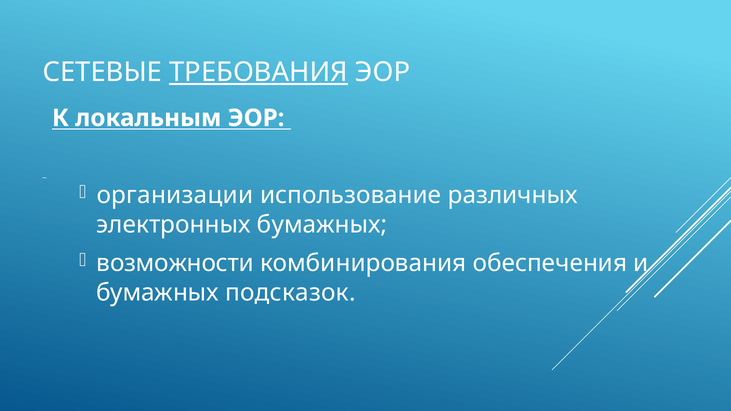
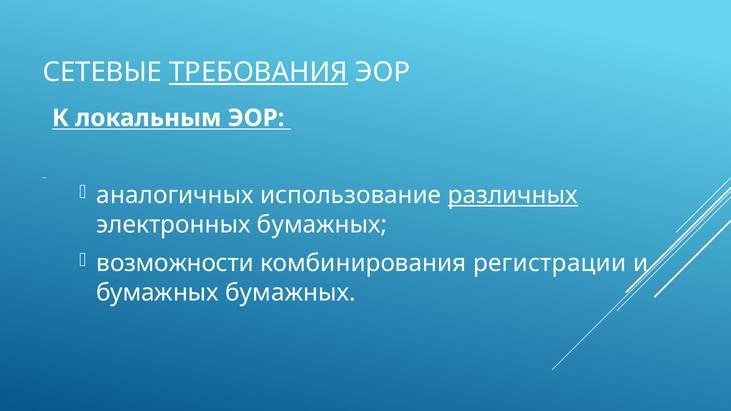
организации: организации -> аналогичных (175, 195)
различных underline: none -> present (513, 195)
обеспечения: обеспечения -> регистрации (550, 263)
бумажных подсказок: подсказок -> бумажных (290, 293)
